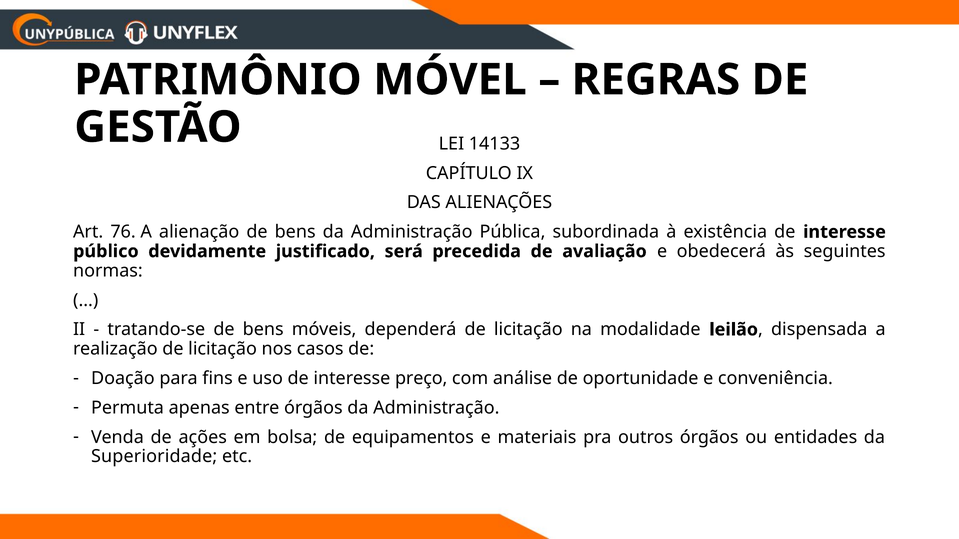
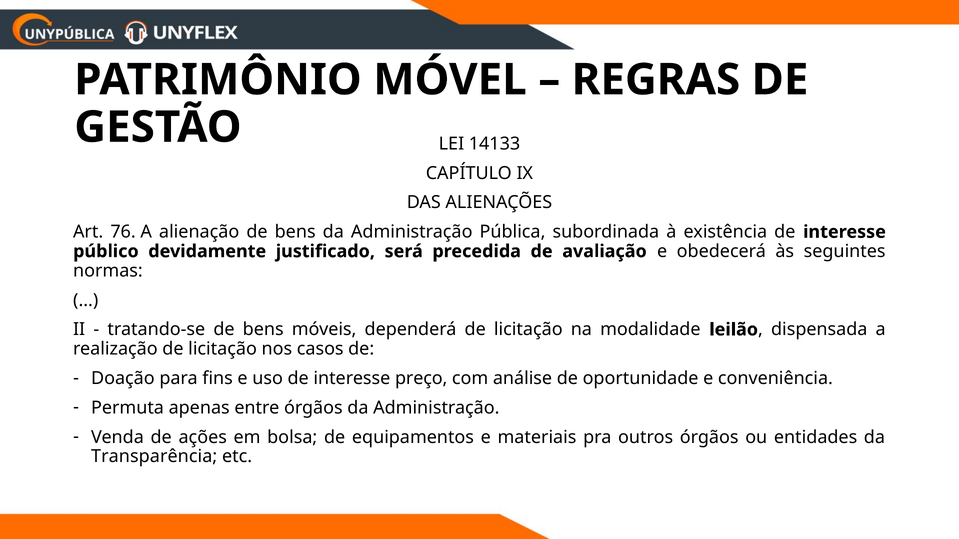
Superioridade: Superioridade -> Transparência (154, 457)
